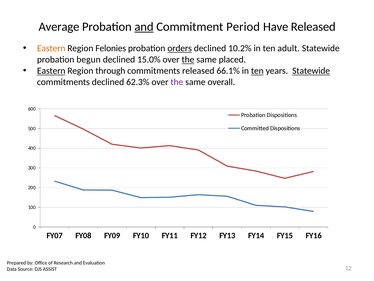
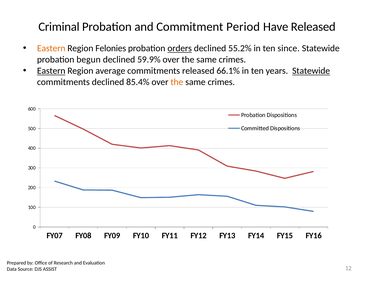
Average: Average -> Criminal (59, 27)
and underline: present -> none (144, 27)
10.2%: 10.2% -> 55.2% (240, 48)
adult: adult -> since (289, 48)
15.0%: 15.0% -> 59.9% (149, 60)
the underline: present -> none (188, 60)
placed: placed -> crimes (232, 60)
through: through -> average (110, 71)
ten underline: present -> none (257, 71)
62.3%: 62.3% -> 85.4% (138, 82)
the colour: purple -> orange (177, 82)
overall: overall -> crimes (221, 82)
